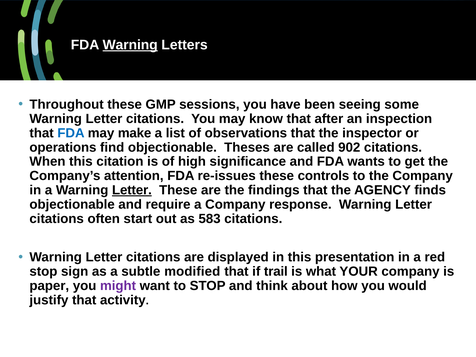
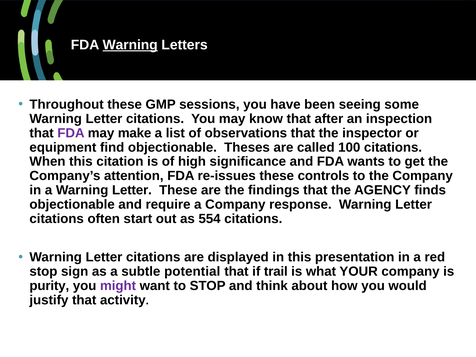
FDA colour: blue -> purple (71, 133)
operations: operations -> equipment (63, 147)
902: 902 -> 100 (349, 147)
Letter underline: present -> none (132, 190)
583: 583 -> 554 (210, 219)
modified: modified -> potential (192, 271)
paper: paper -> purity (49, 286)
